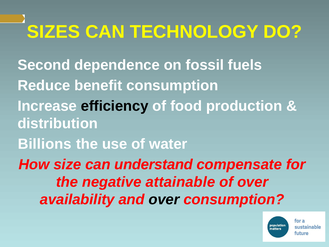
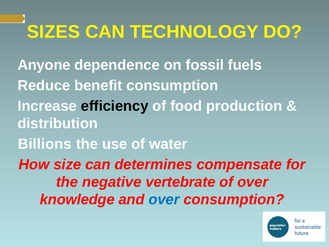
Second: Second -> Anyone (44, 65)
understand: understand -> determines (154, 164)
attainable: attainable -> vertebrate (180, 182)
availability: availability -> knowledge (77, 199)
over colour: black -> blue (164, 199)
